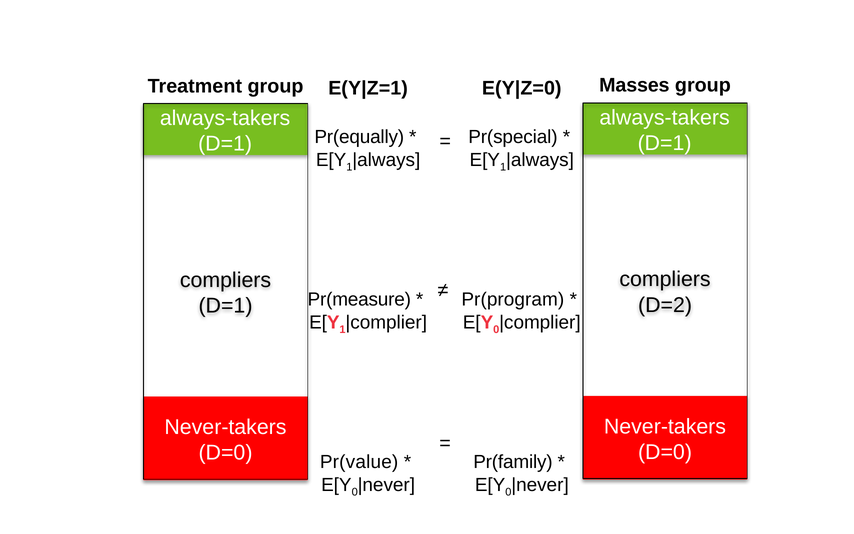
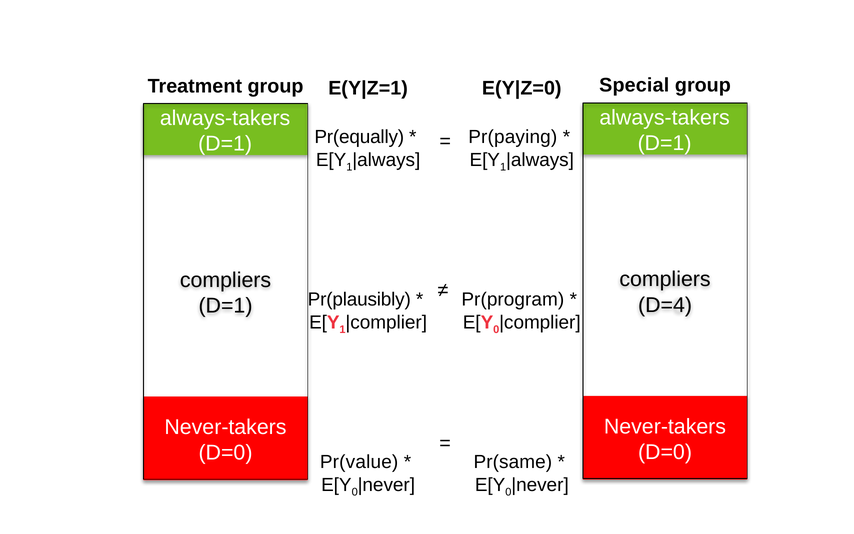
Masses: Masses -> Special (634, 85)
Pr(special: Pr(special -> Pr(paying (513, 137)
Pr(measure: Pr(measure -> Pr(plausibly (359, 299)
D=2: D=2 -> D=4 (665, 305)
Pr(family: Pr(family -> Pr(same (513, 462)
